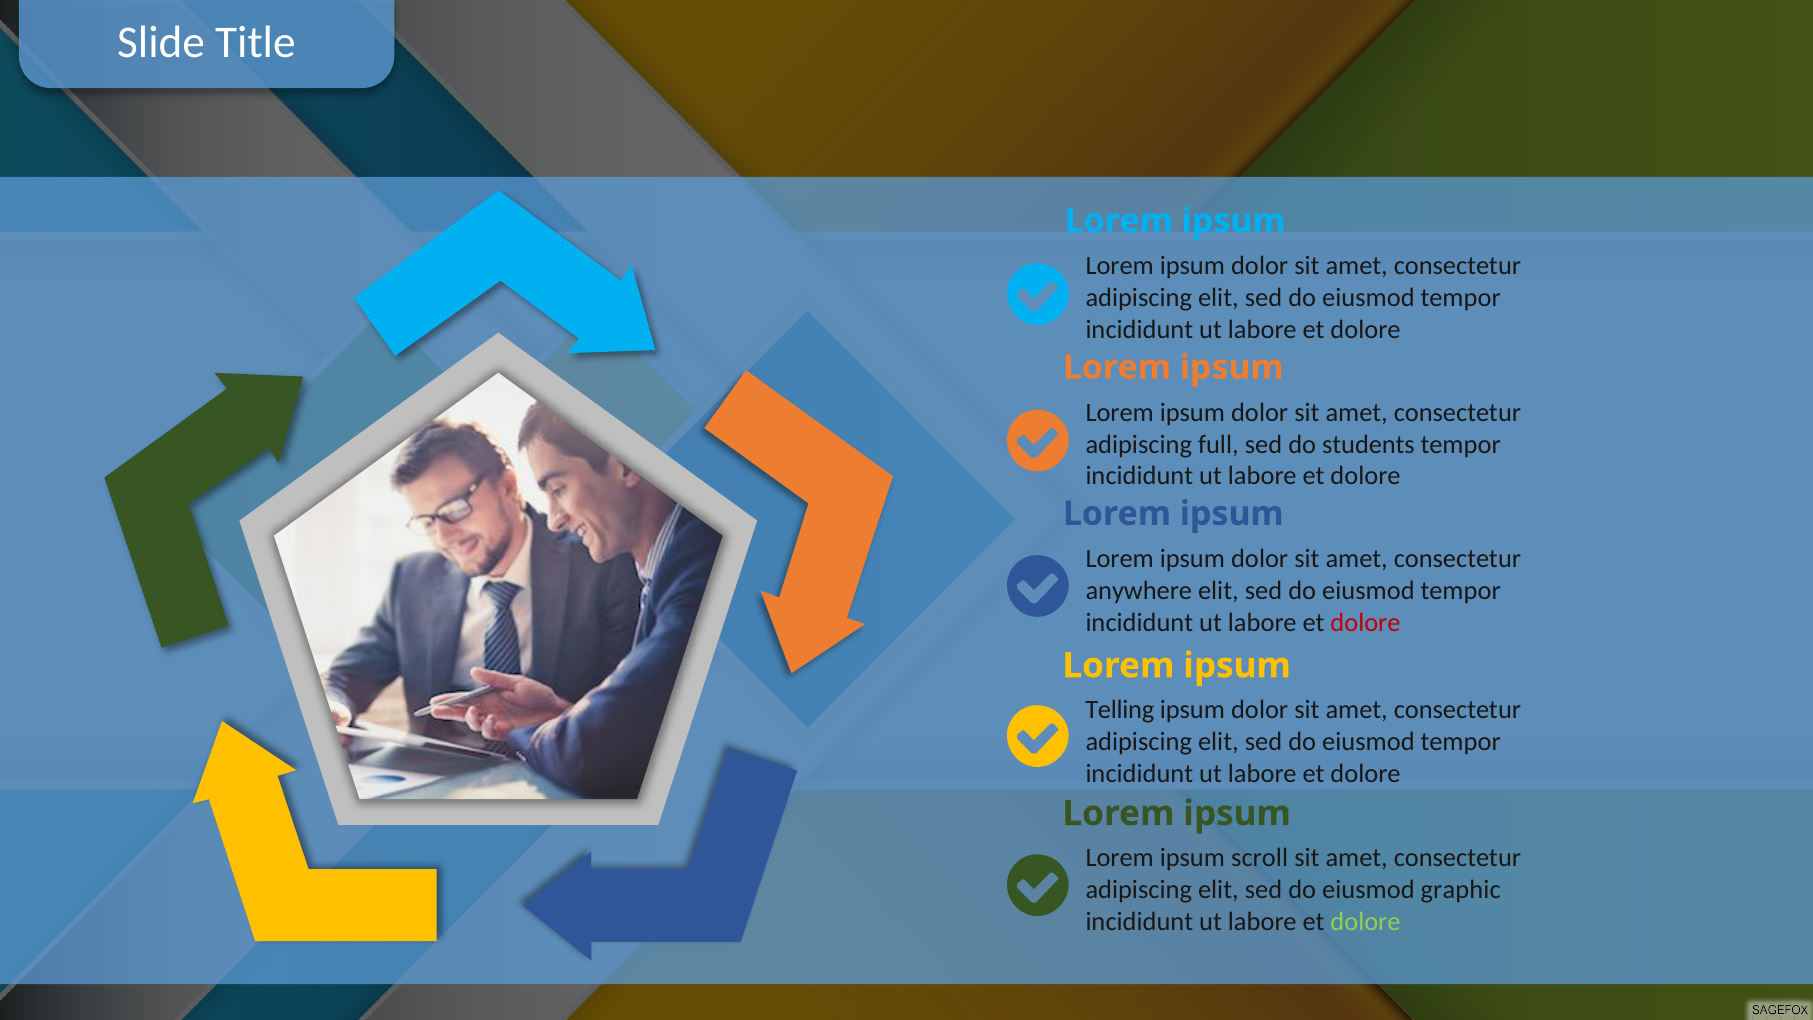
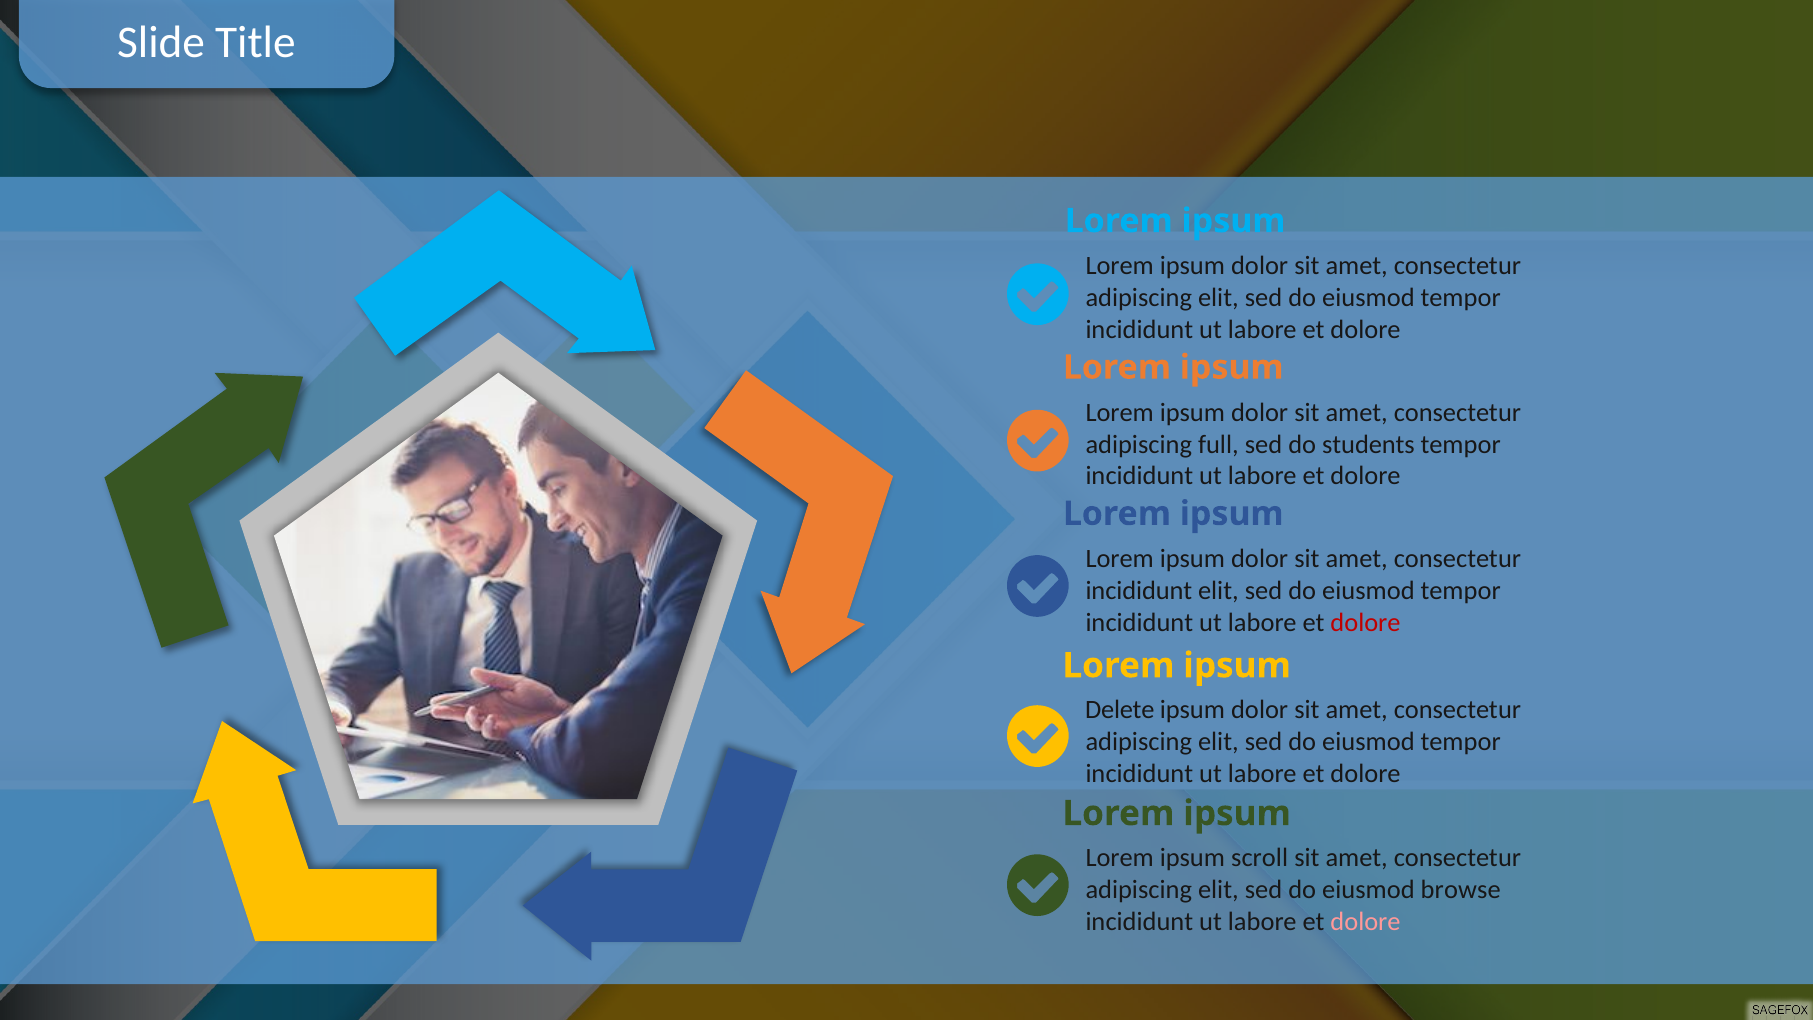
anywhere: anywhere -> incididunt (1139, 591)
Telling: Telling -> Delete (1120, 710)
graphic: graphic -> browse (1461, 890)
dolore colour: light green -> pink (1366, 921)
